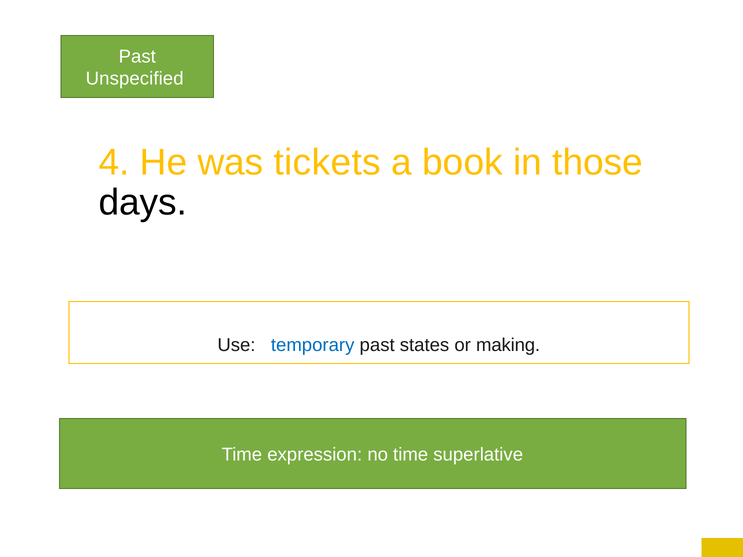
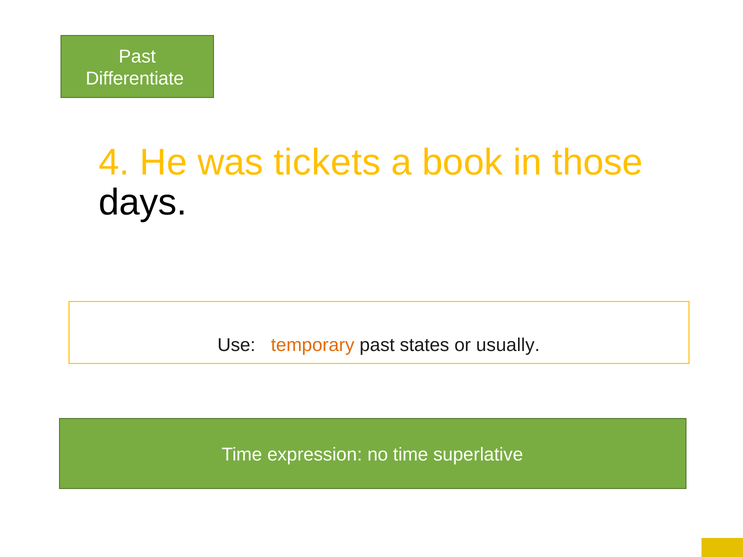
Unspecified: Unspecified -> Differentiate (135, 79)
temporary colour: blue -> orange (313, 345)
making: making -> usually (508, 345)
